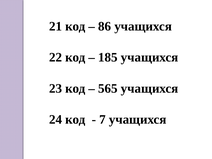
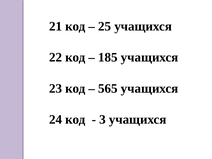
86: 86 -> 25 (105, 26)
7: 7 -> 3 (102, 120)
